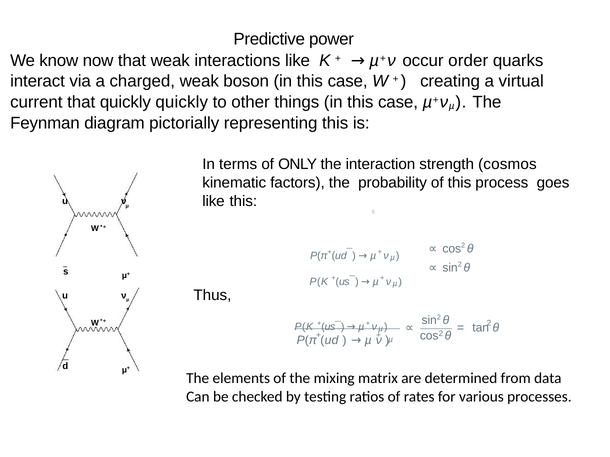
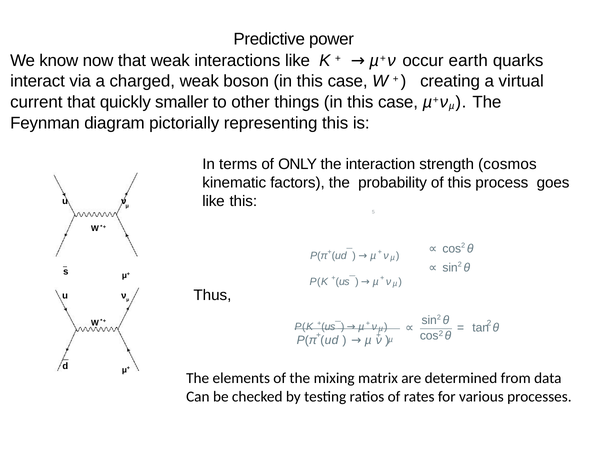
order: order -> earth (468, 61)
quickly quickly: quickly -> smaller (182, 102)
